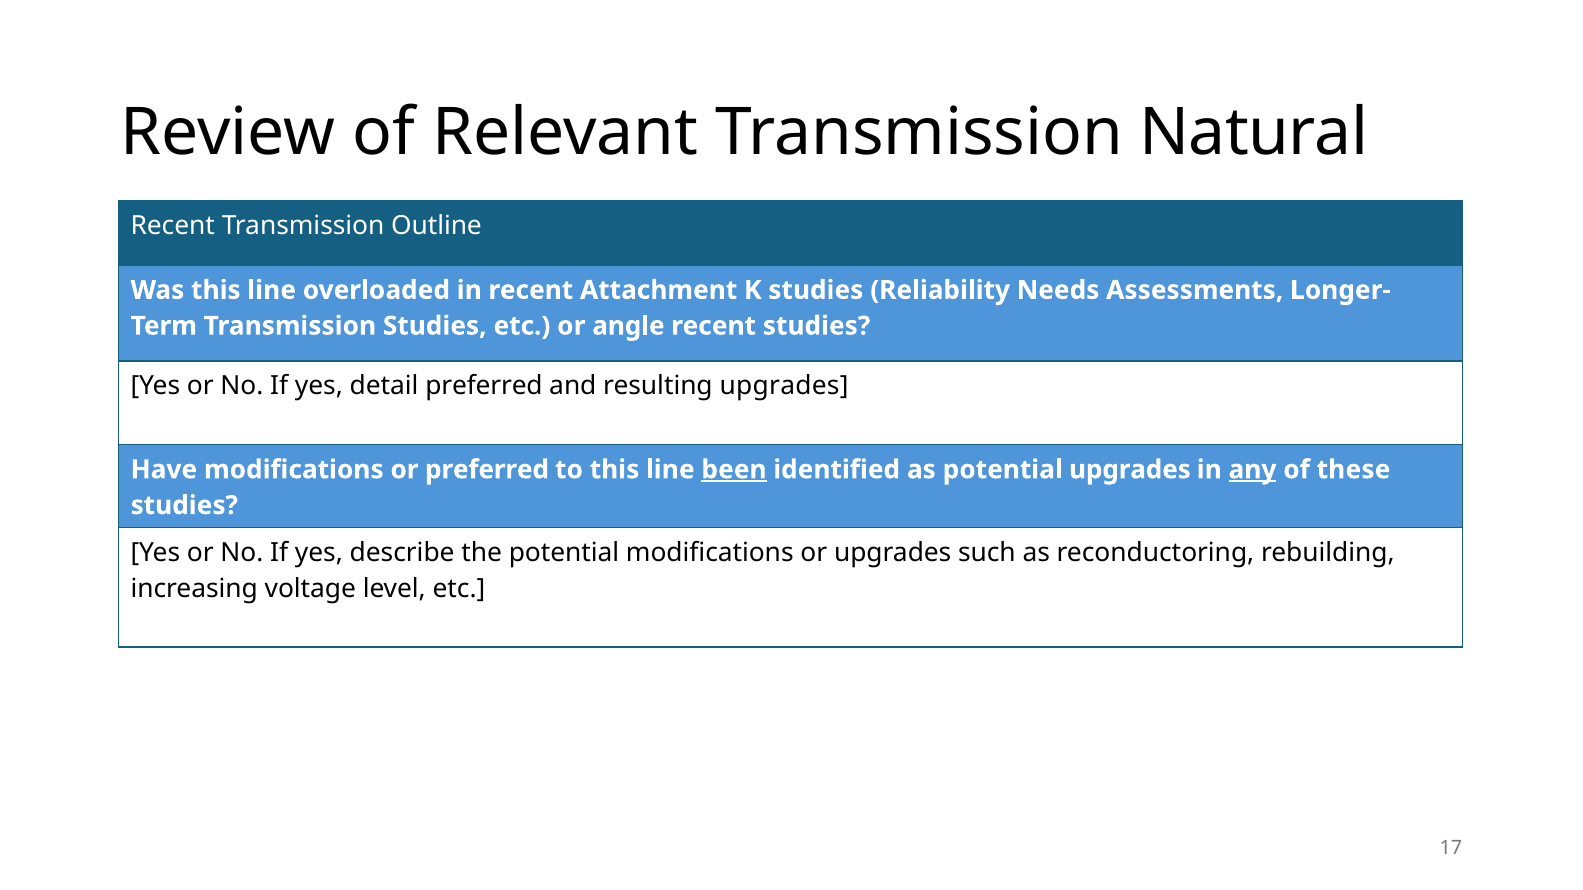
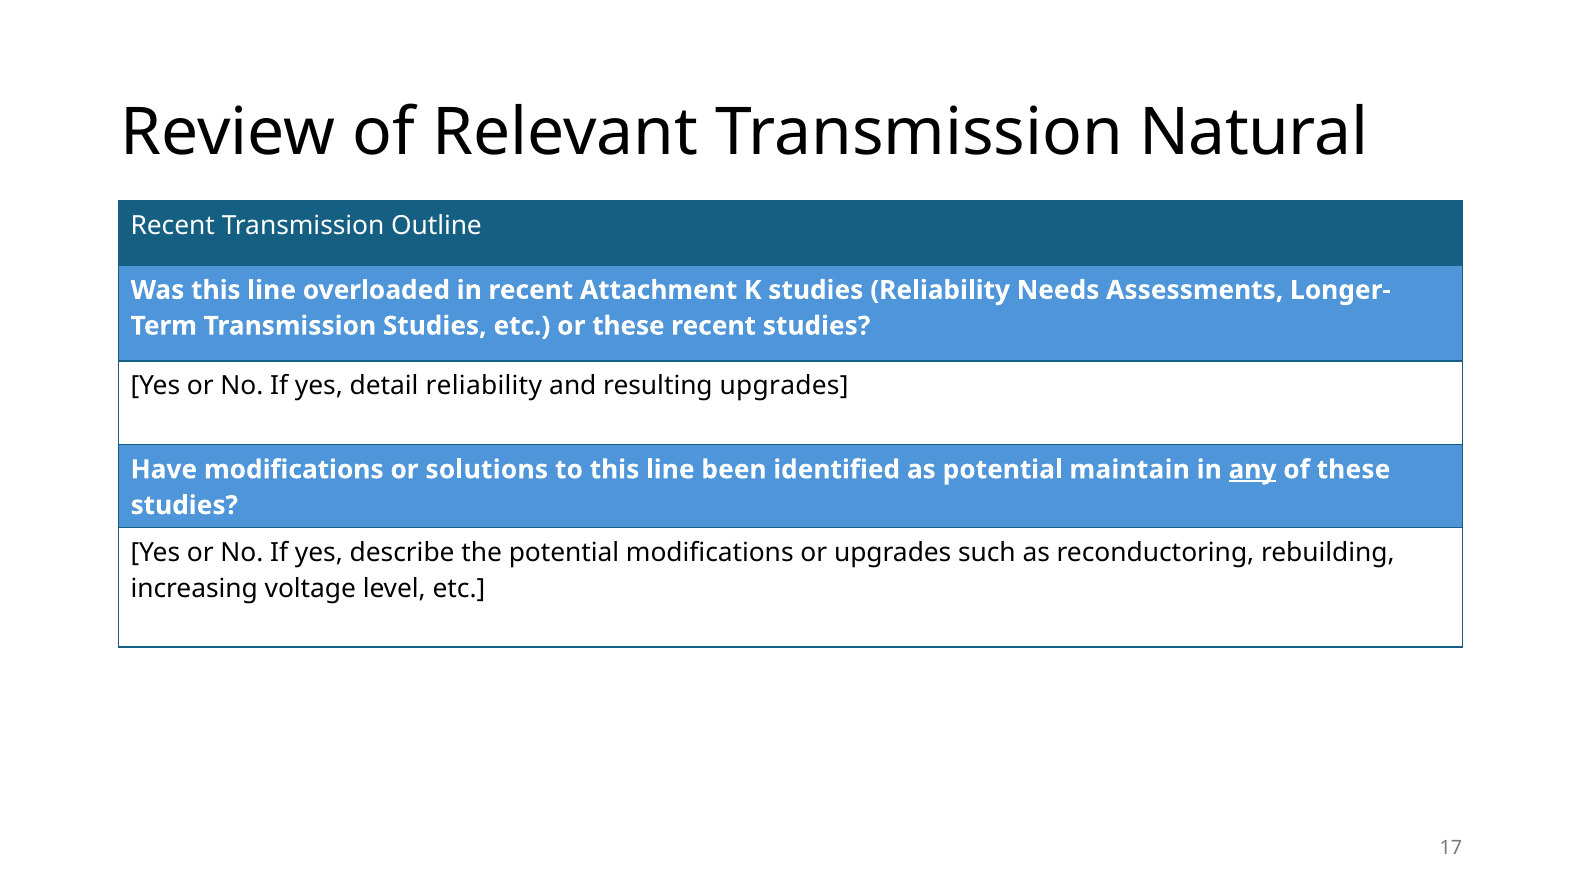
or angle: angle -> these (628, 326)
detail preferred: preferred -> reliability (484, 386)
or preferred: preferred -> solutions (487, 470)
been underline: present -> none (734, 470)
potential upgrades: upgrades -> maintain (1130, 470)
